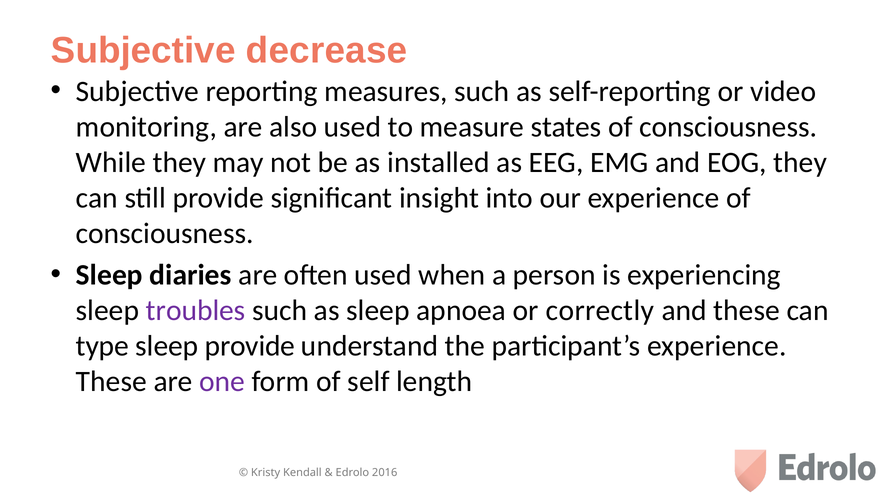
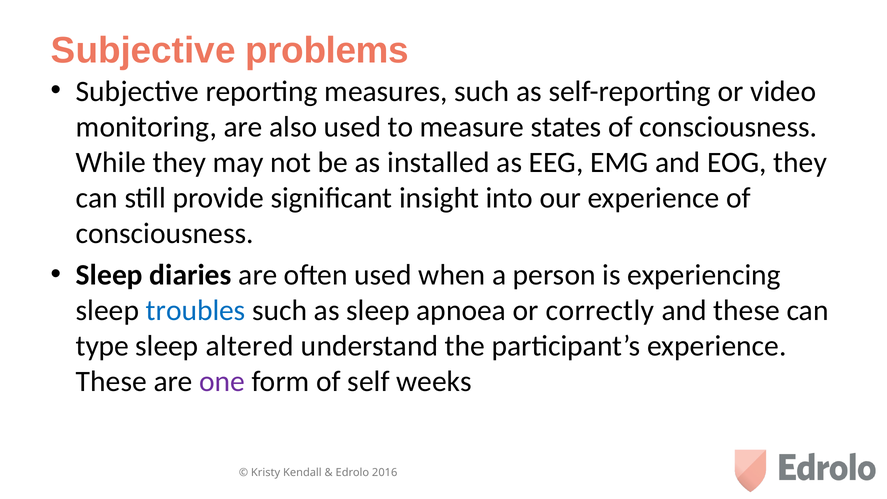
decrease: decrease -> problems (327, 51)
troubles colour: purple -> blue (196, 310)
sleep provide: provide -> altered (250, 346)
length: length -> weeks (434, 381)
